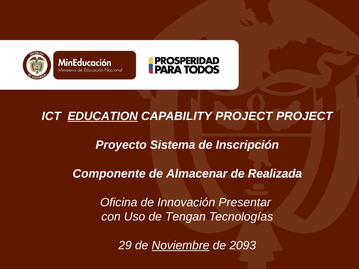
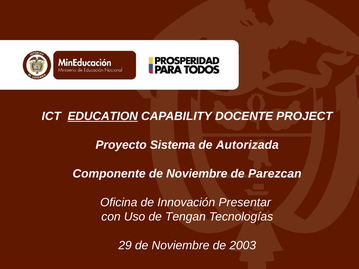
CAPABILITY PROJECT: PROJECT -> DOCENTE (244, 116)
Inscripción: Inscripción -> Autorizada (247, 145)
Componente de Almacenar: Almacenar -> Noviembre (197, 174)
Realizada: Realizada -> Parezcan (275, 174)
Noviembre underline: present -> none (181, 246)
2093: 2093 -> 2003 (243, 246)
